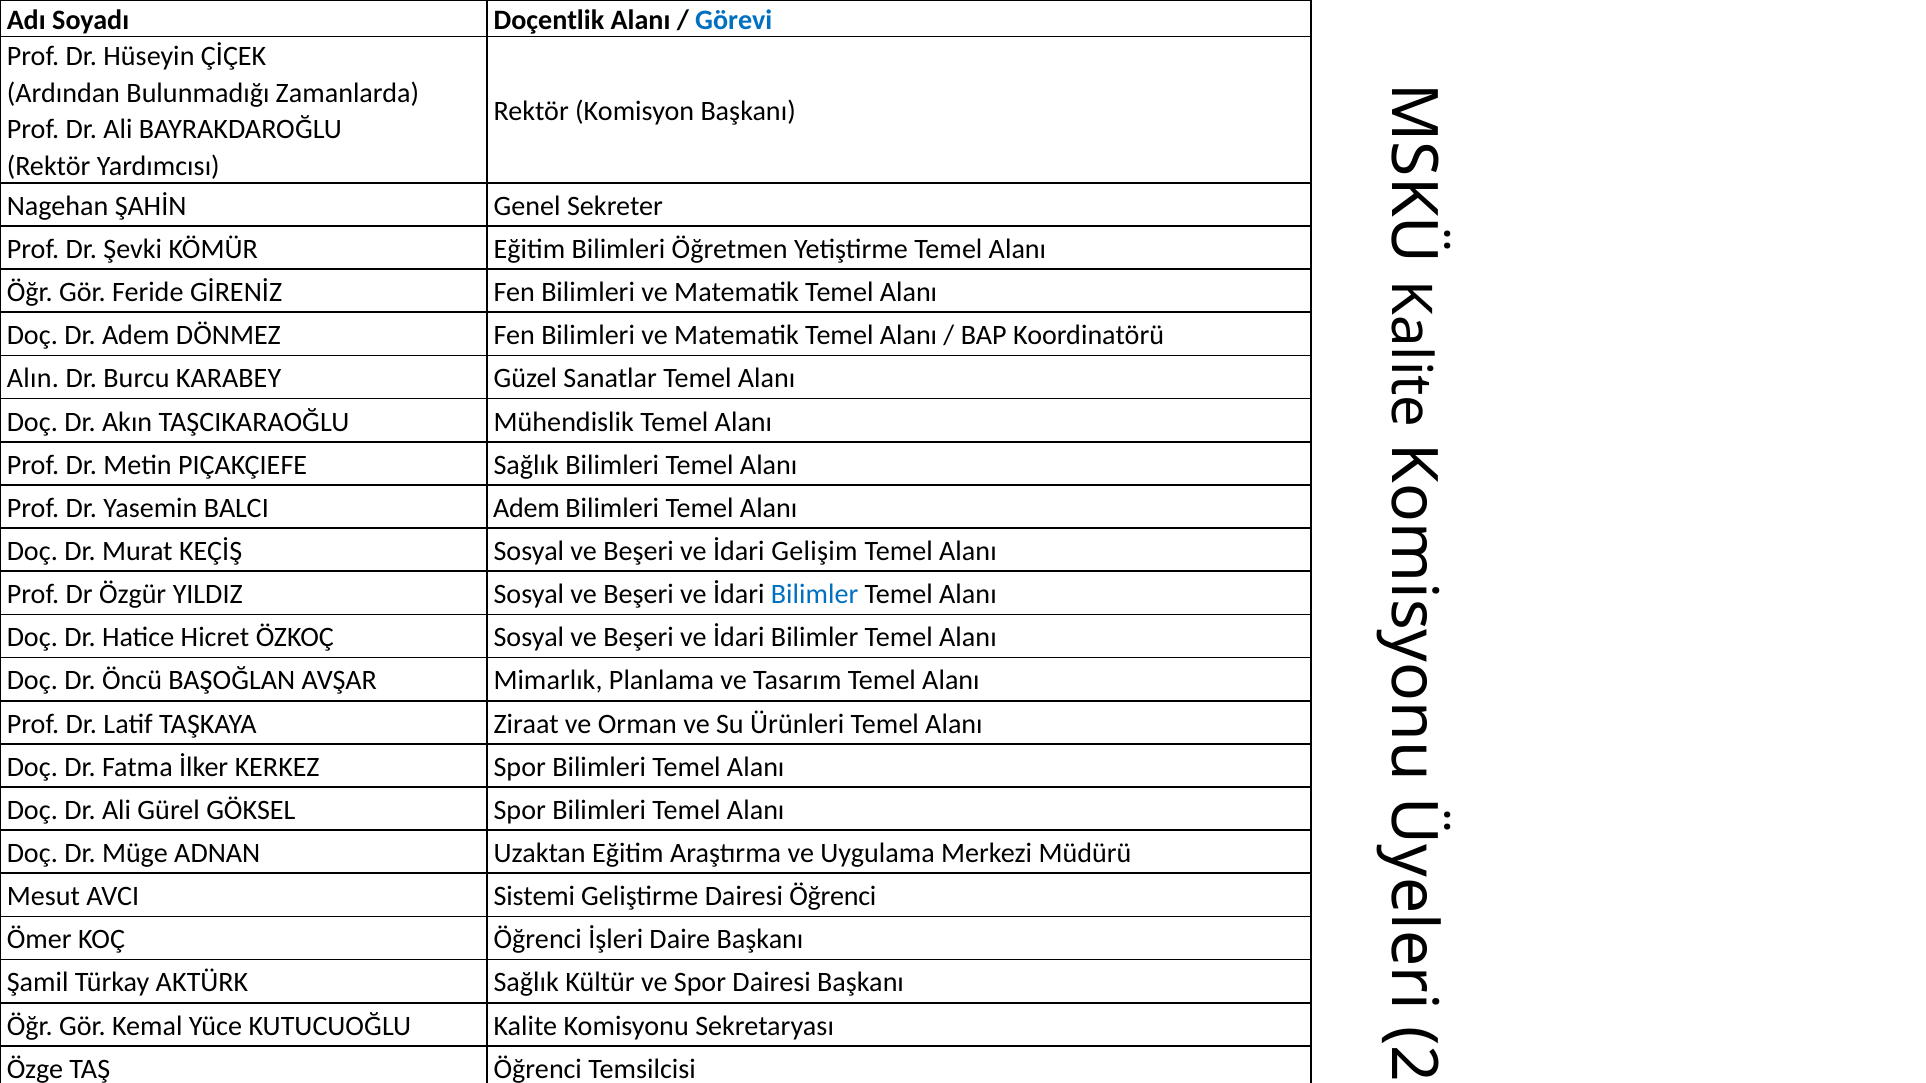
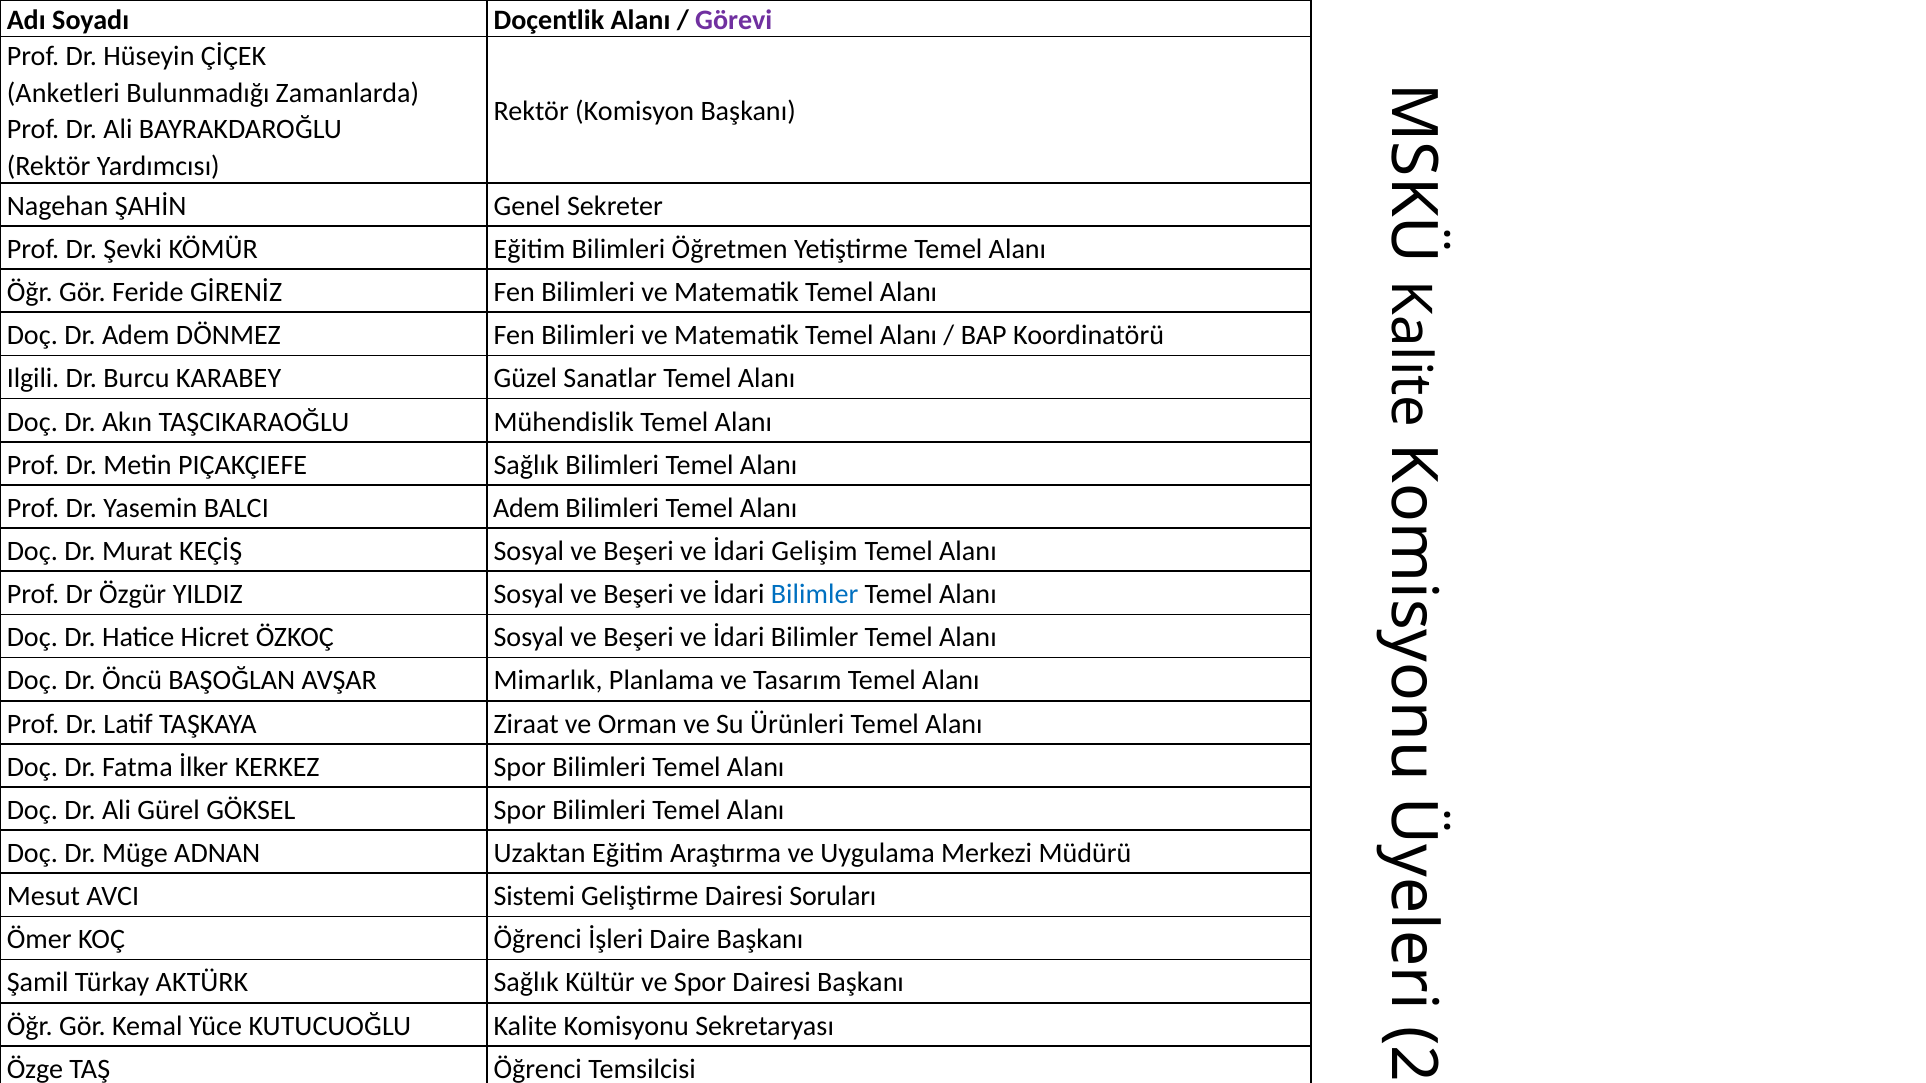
Görevi colour: blue -> purple (734, 20)
Ardından: Ardından -> Anketleri (63, 93)
Alın: Alın -> Ilgili (33, 379)
Dairesi Öğrenci: Öğrenci -> Soruları (833, 897)
